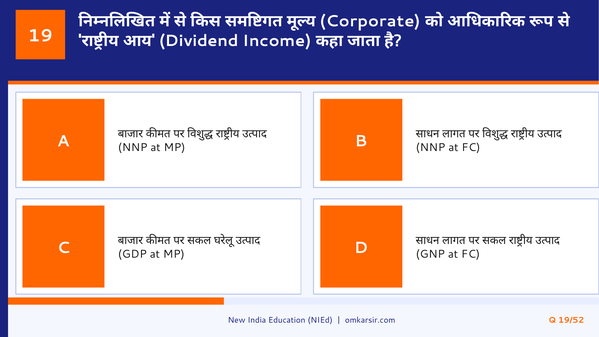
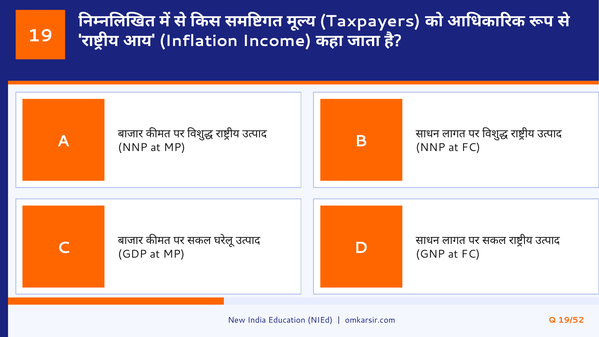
Corporate: Corporate -> Taxpayers (370, 21)
Dividend: Dividend -> Inflation (199, 41)
